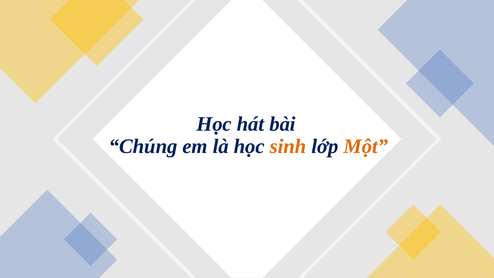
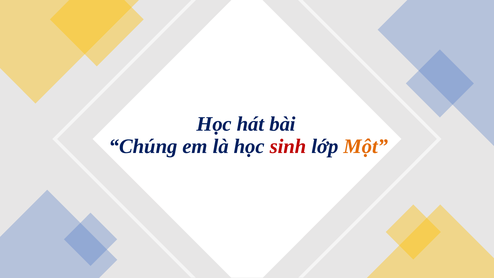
sinh colour: orange -> red (288, 146)
